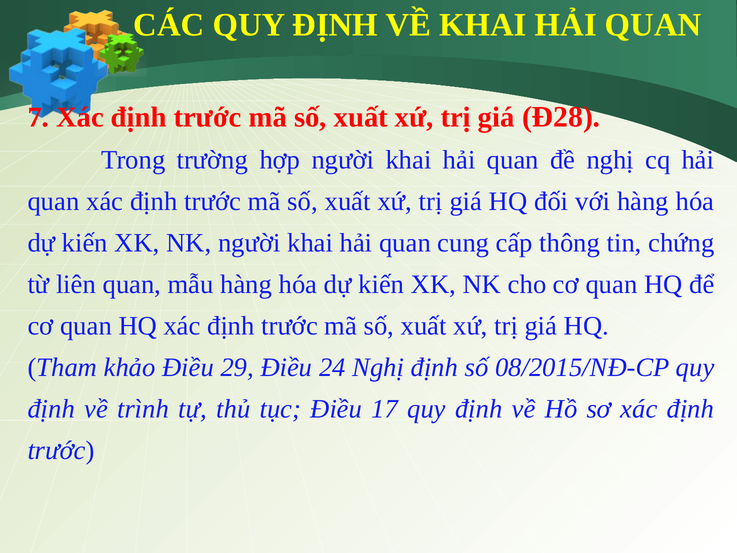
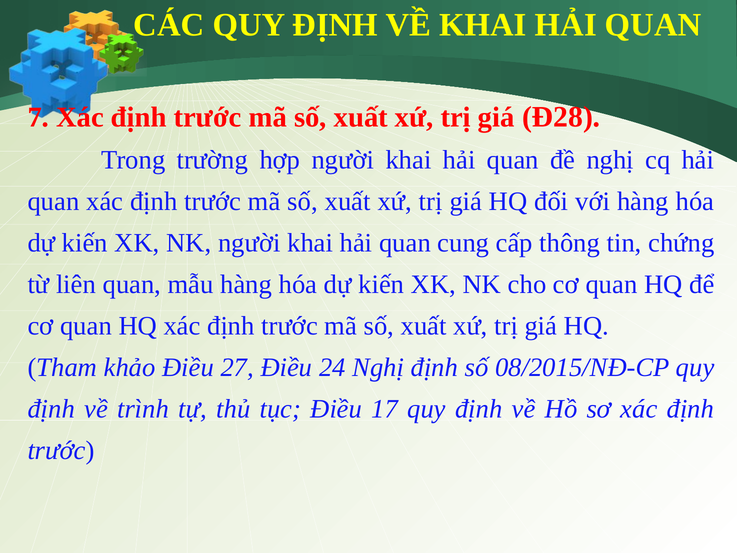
29: 29 -> 27 (237, 367)
